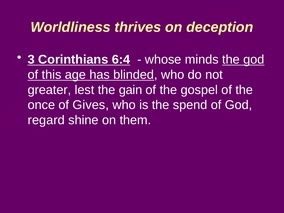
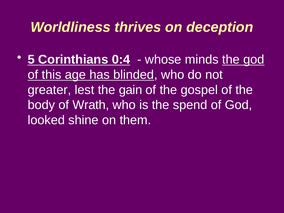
3: 3 -> 5 (31, 60)
6:4: 6:4 -> 0:4 (121, 60)
once: once -> body (41, 105)
Gives: Gives -> Wrath (91, 105)
regard: regard -> looked (46, 120)
